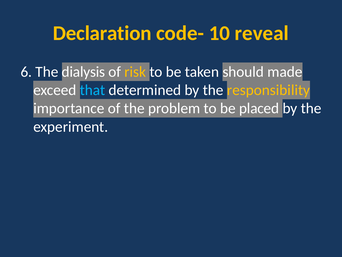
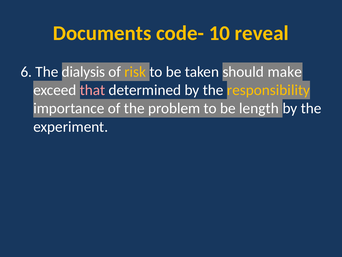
Declaration: Declaration -> Documents (102, 33)
made: made -> make (285, 72)
that colour: light blue -> pink (93, 90)
placed: placed -> length (259, 108)
